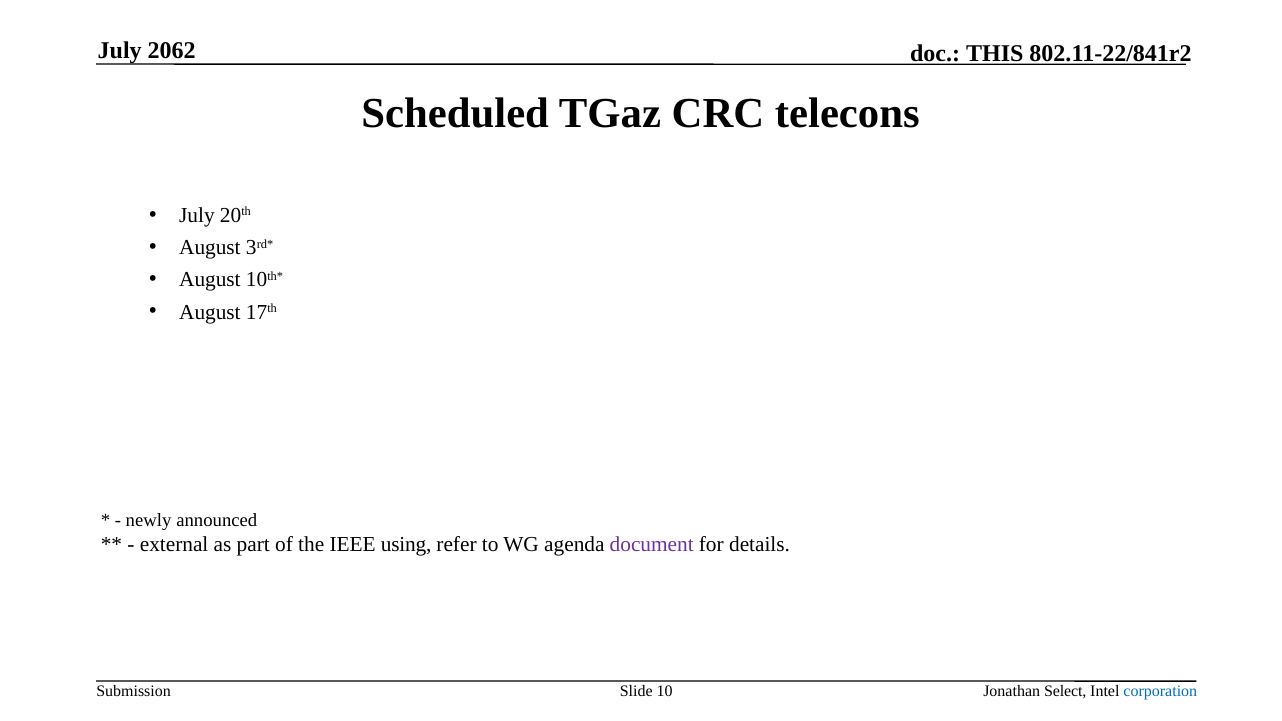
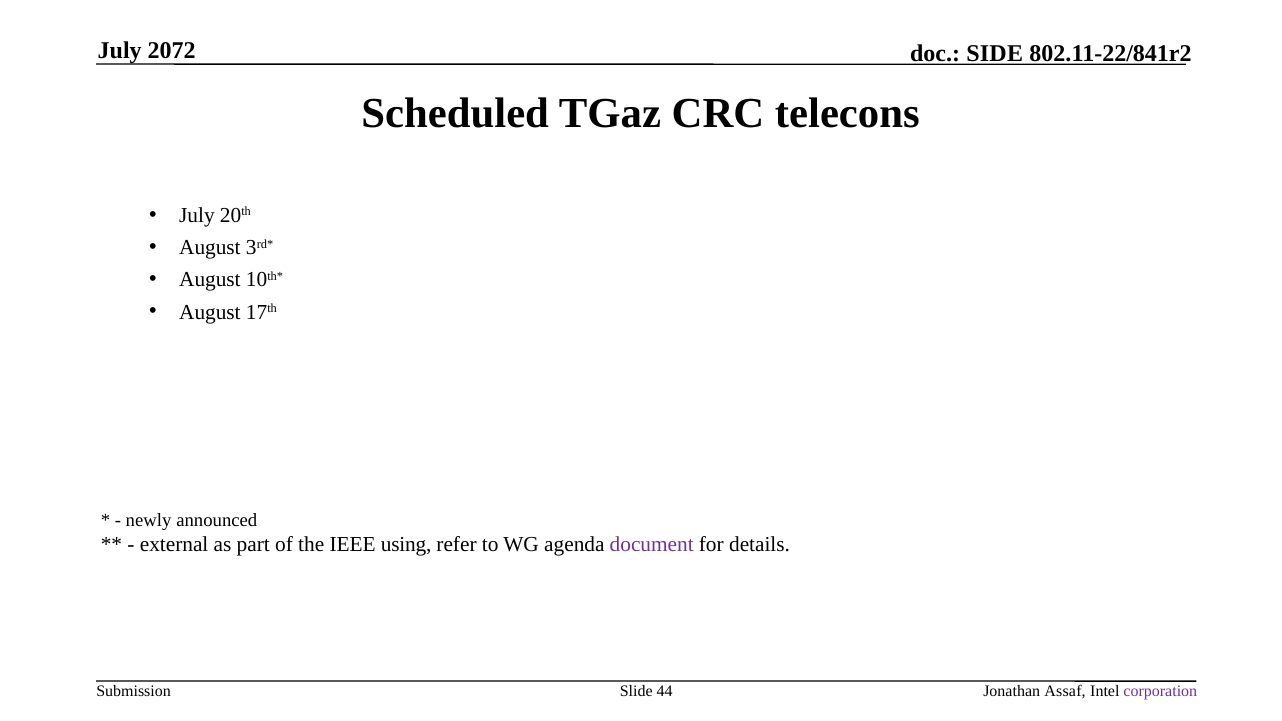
2062: 2062 -> 2072 (172, 51)
THIS: THIS -> SIDE (995, 53)
10: 10 -> 44 (665, 692)
Select: Select -> Assaf (1065, 692)
corporation colour: blue -> purple (1160, 692)
